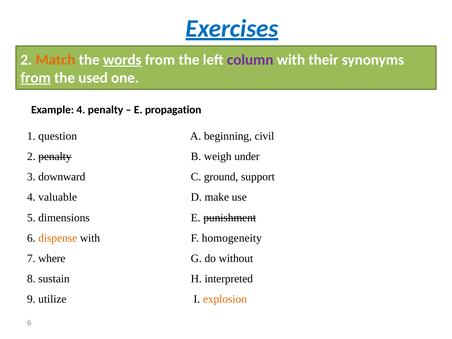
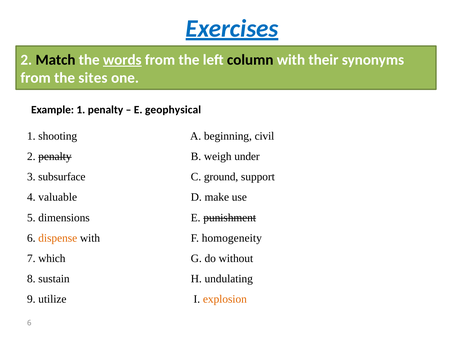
Match colour: orange -> black (55, 60)
column colour: purple -> black (250, 60)
from underline: present -> none (36, 78)
used: used -> sites (93, 78)
Example 4: 4 -> 1 (81, 110)
propagation: propagation -> geophysical (173, 110)
question: question -> shooting (58, 136)
downward: downward -> subsurface (62, 177)
where: where -> which (52, 258)
interpreted: interpreted -> undulating (229, 279)
